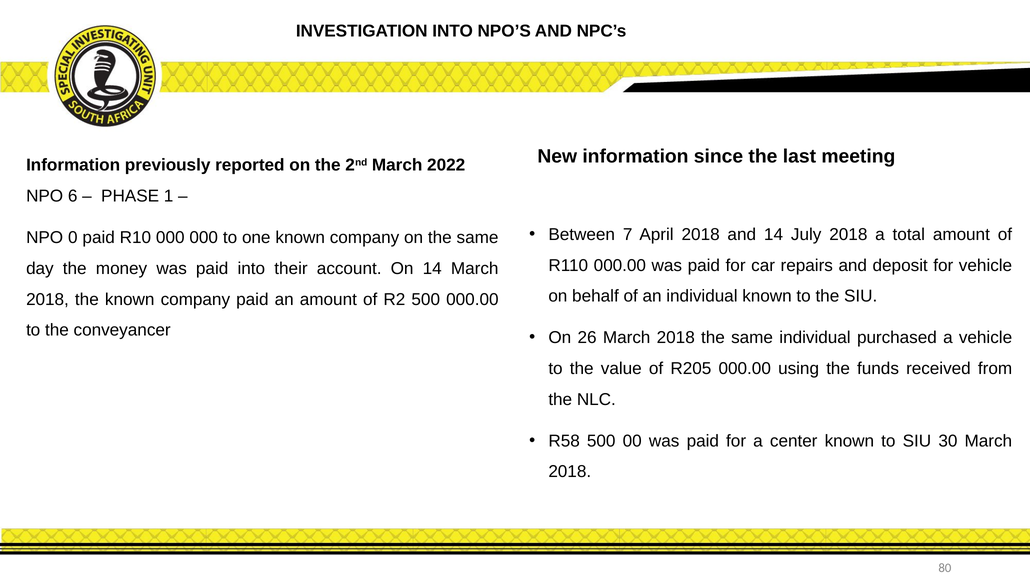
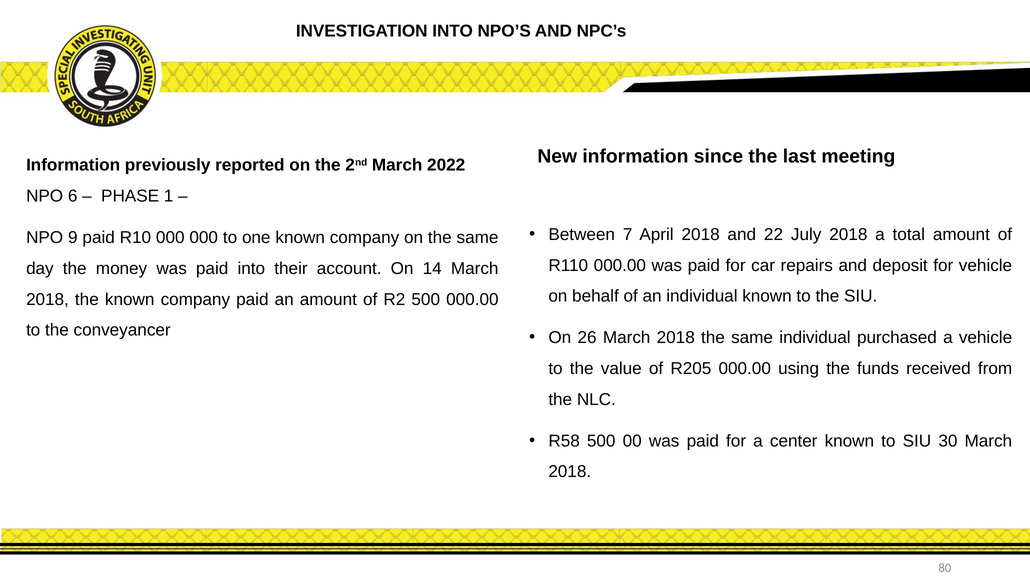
and 14: 14 -> 22 (774, 235)
0: 0 -> 9 (73, 238)
